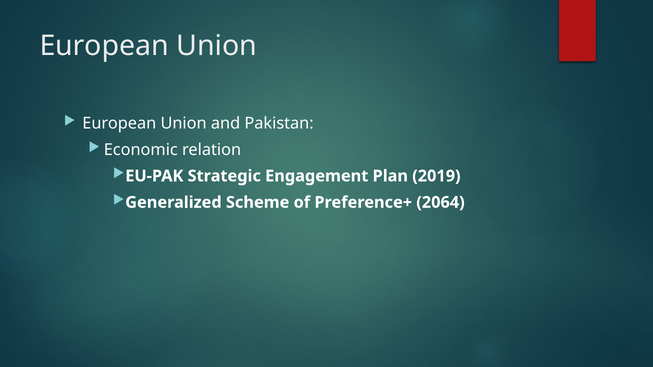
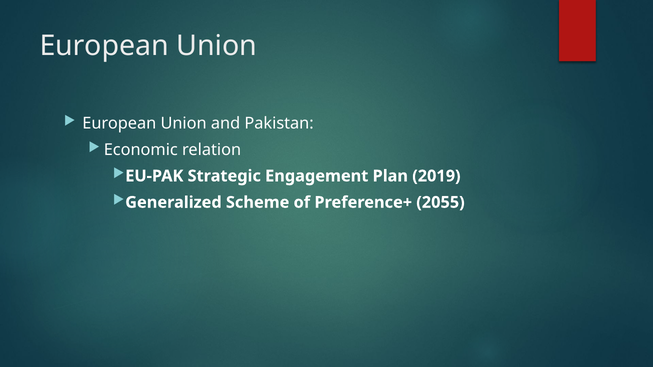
2064: 2064 -> 2055 (440, 203)
